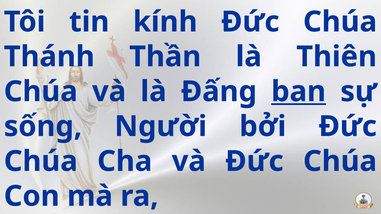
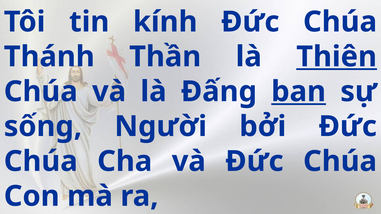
Thiên underline: none -> present (337, 57)
